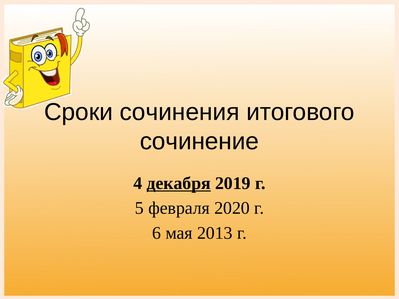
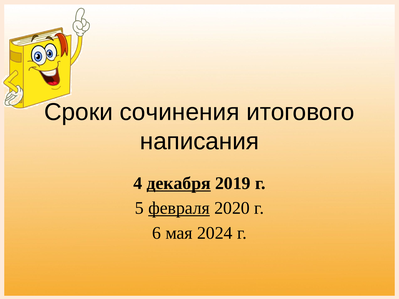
сочинение: сочинение -> написания (199, 141)
февраля underline: none -> present (179, 208)
2013: 2013 -> 2024 (215, 233)
